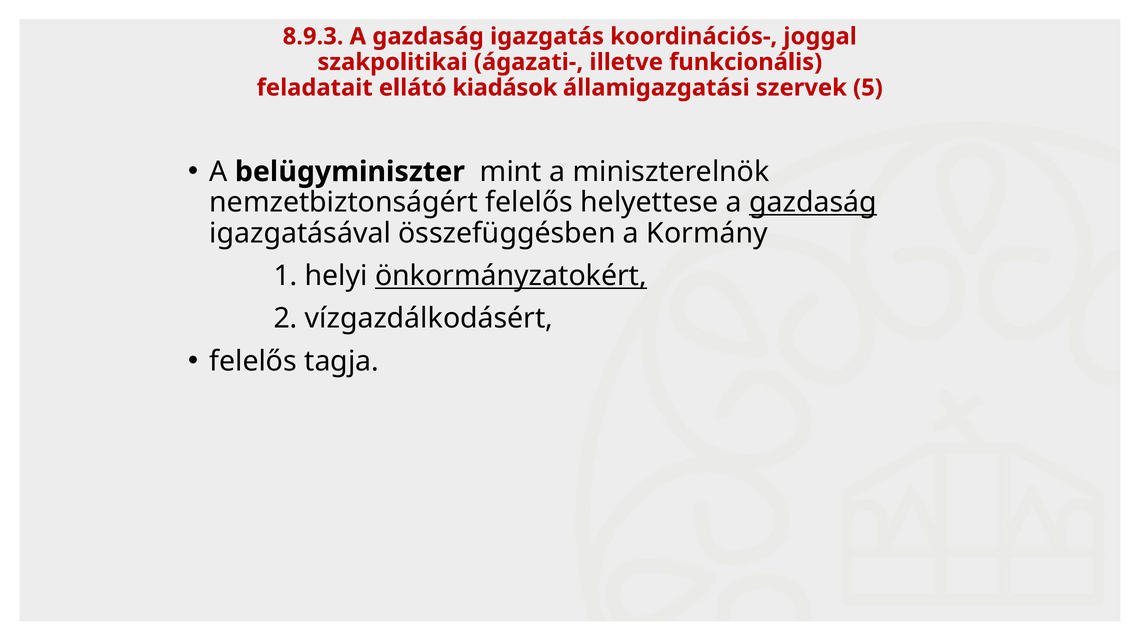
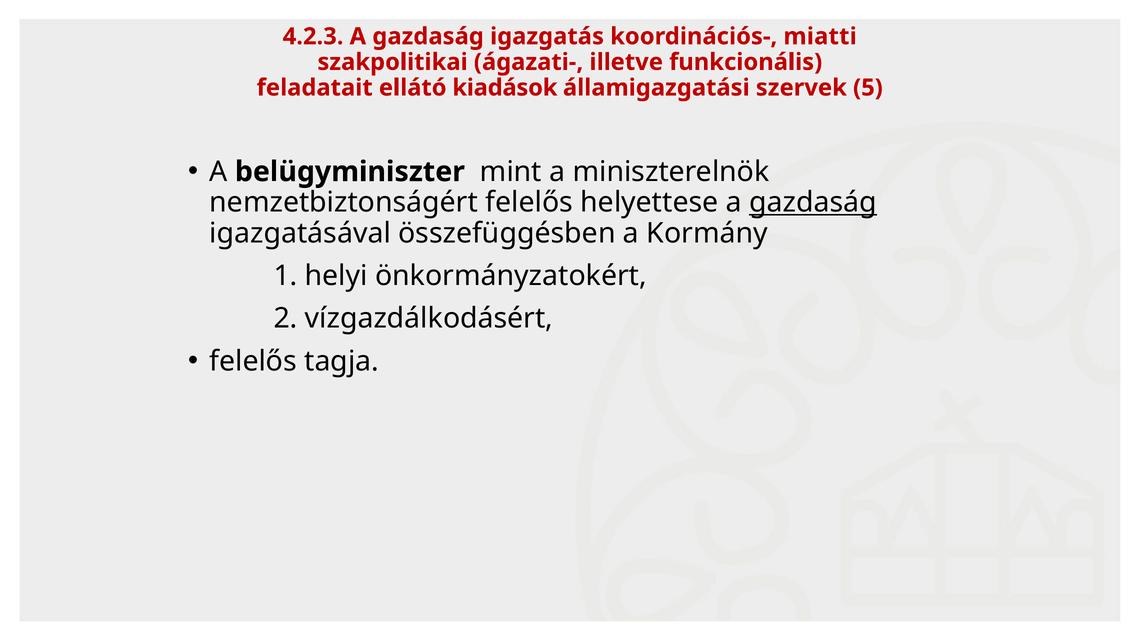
8.9.3: 8.9.3 -> 4.2.3 (313, 36)
joggal: joggal -> miatti (820, 36)
önkormányzatokért underline: present -> none (511, 276)
